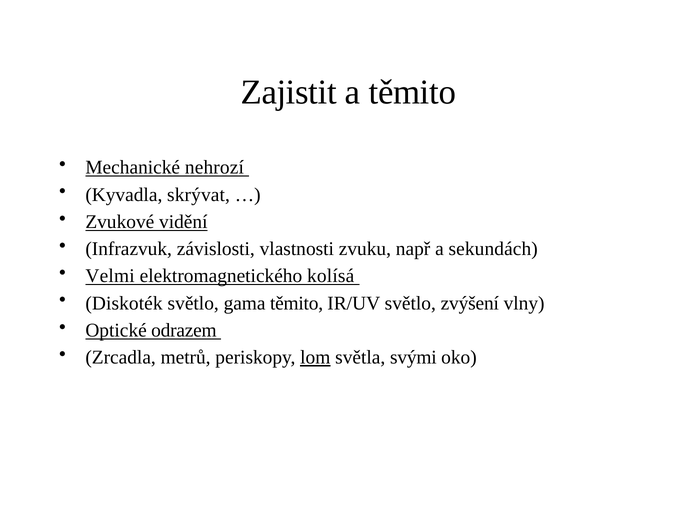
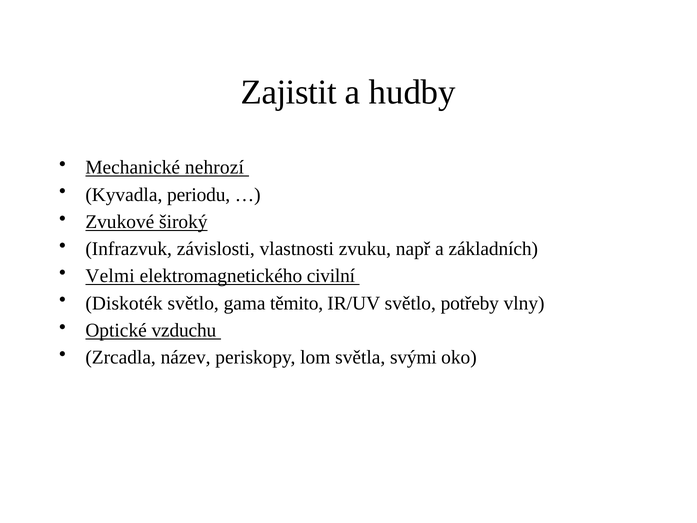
a těmito: těmito -> hudby (412, 92)
skrývat: skrývat -> periodu (199, 195)
vidění: vidění -> široký (183, 222)
sekundách: sekundách -> základních (493, 249)
kolísá: kolísá -> civilní (331, 276)
zvýšení: zvýšení -> potřeby (470, 303)
odrazem: odrazem -> vzduchu (184, 330)
metrů: metrů -> název (186, 357)
lom underline: present -> none (315, 357)
